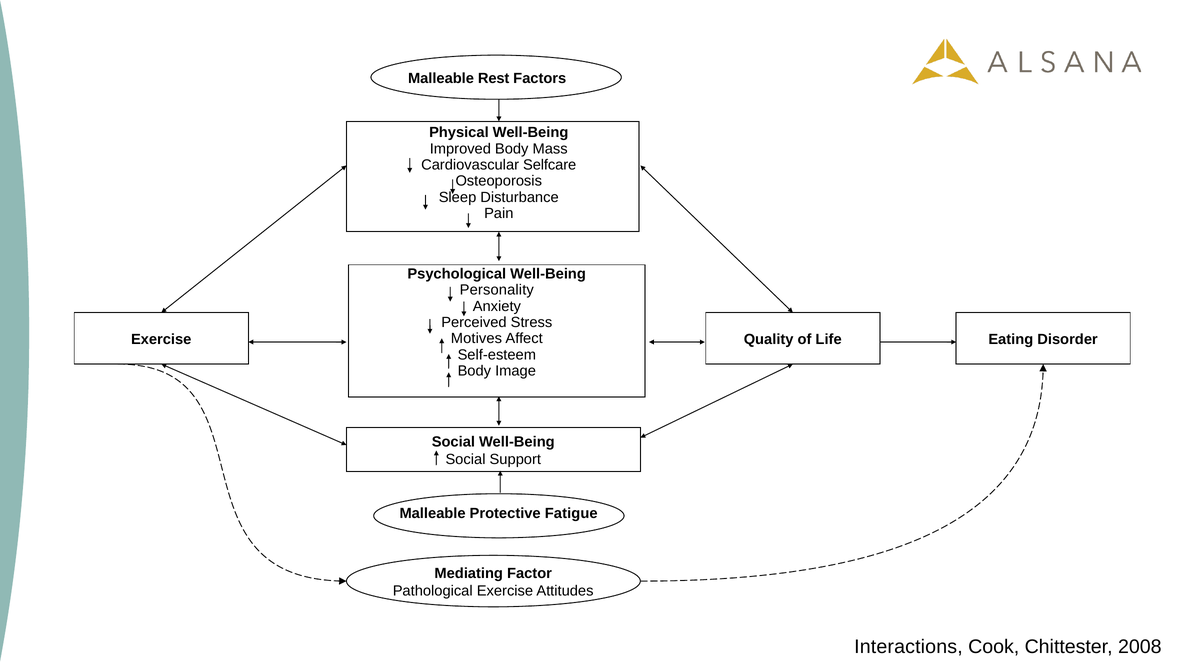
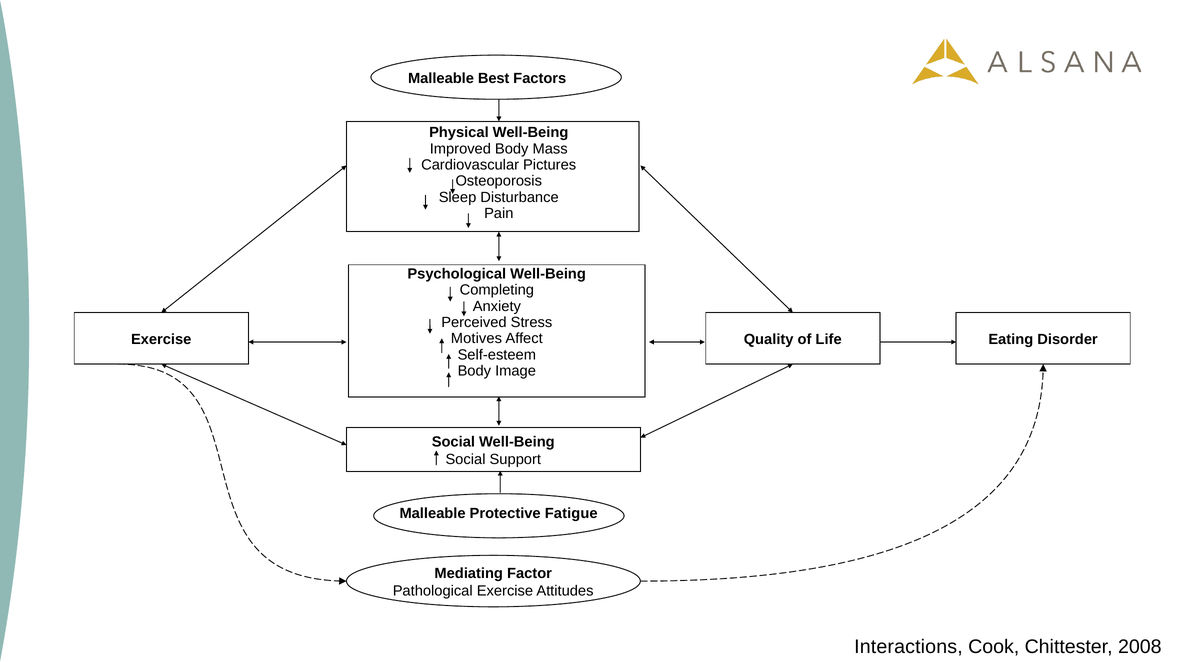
Rest: Rest -> Best (494, 79)
Selfcare: Selfcare -> Pictures (550, 165)
Personality: Personality -> Completing (497, 290)
